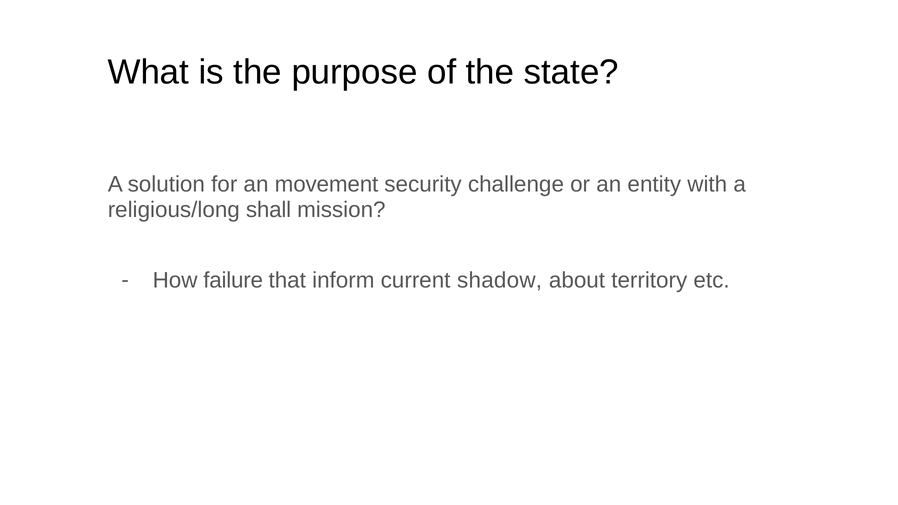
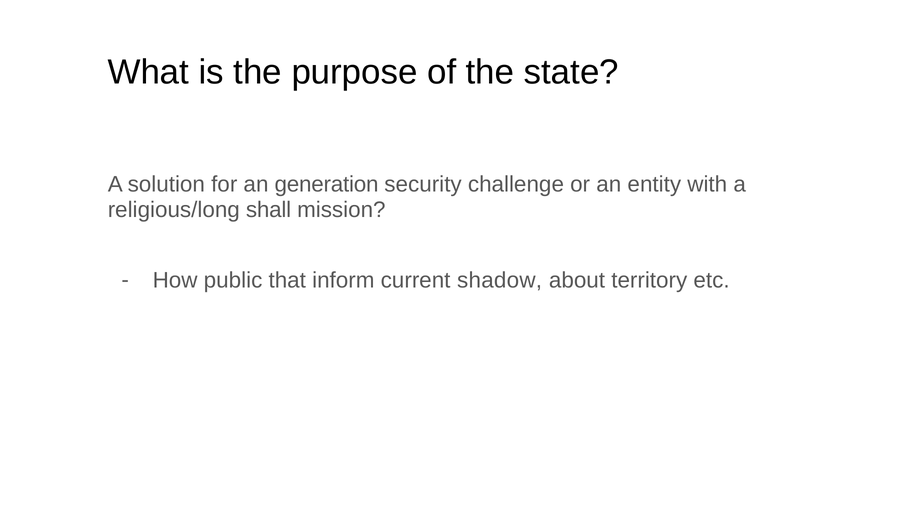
movement: movement -> generation (327, 185)
failure: failure -> public (233, 280)
